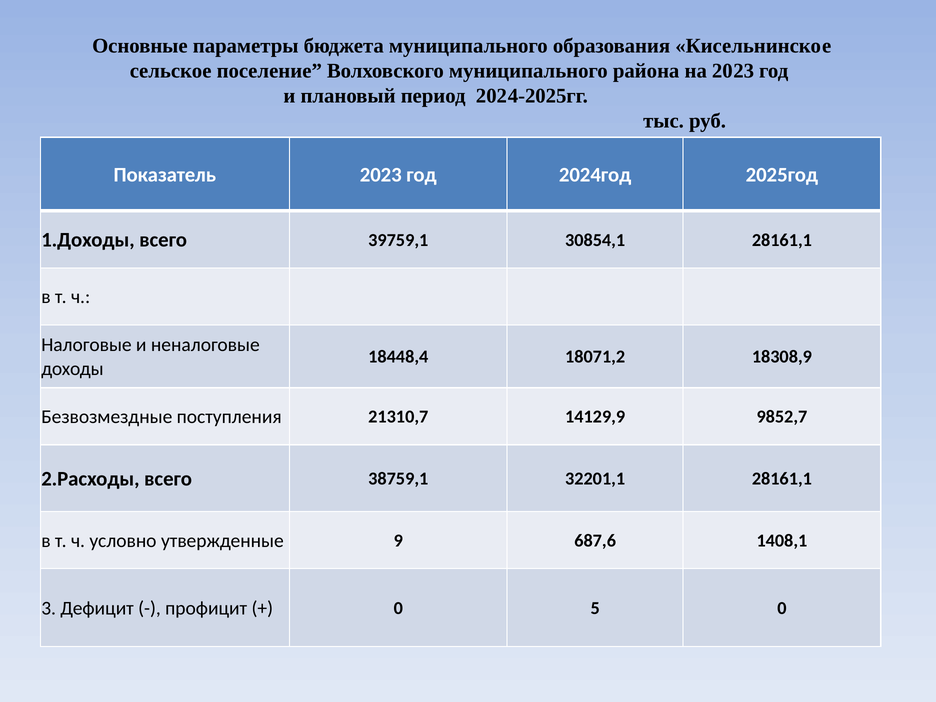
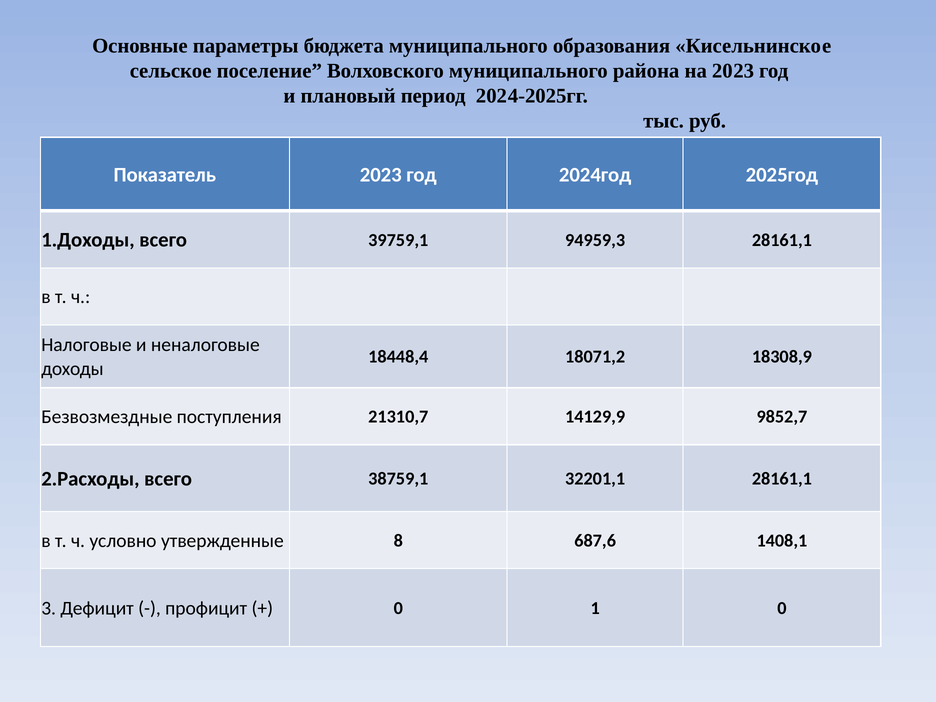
30854,1: 30854,1 -> 94959,3 (595, 240)
9: 9 -> 8 (398, 541)
5: 5 -> 1 (595, 608)
